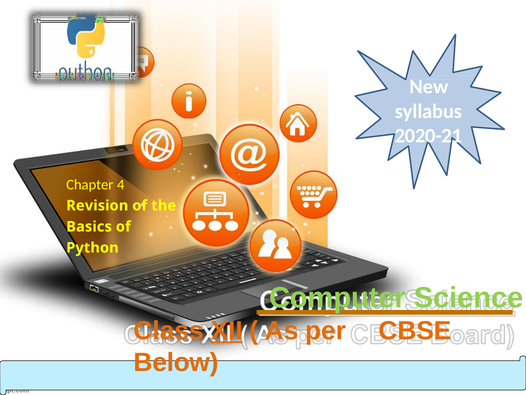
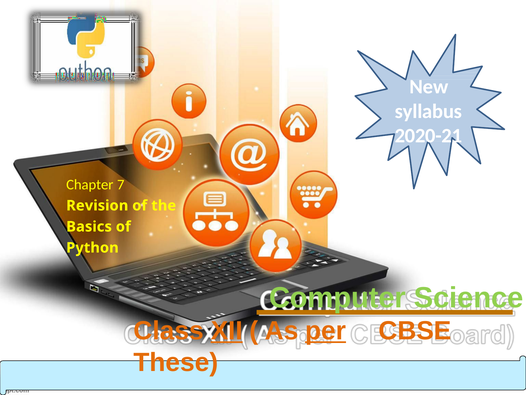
4: 4 -> 7 (121, 184)
per underline: none -> present (326, 331)
Below: Below -> These (176, 362)
